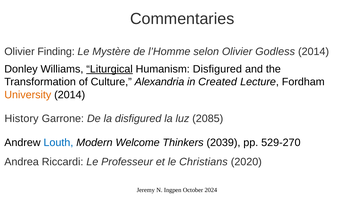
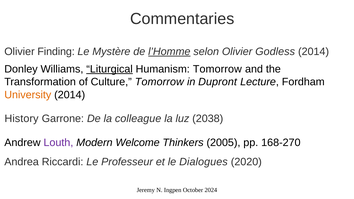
l’Homme underline: none -> present (169, 52)
Humanism Disfigured: Disfigured -> Tomorrow (217, 69)
Culture Alexandria: Alexandria -> Tomorrow (159, 82)
Created: Created -> Dupront (218, 82)
la disfigured: disfigured -> colleague (138, 119)
2085: 2085 -> 2038 (208, 119)
Louth colour: blue -> purple (58, 143)
2039: 2039 -> 2005 (223, 143)
529-270: 529-270 -> 168-270 (281, 143)
Christians: Christians -> Dialogues (203, 162)
